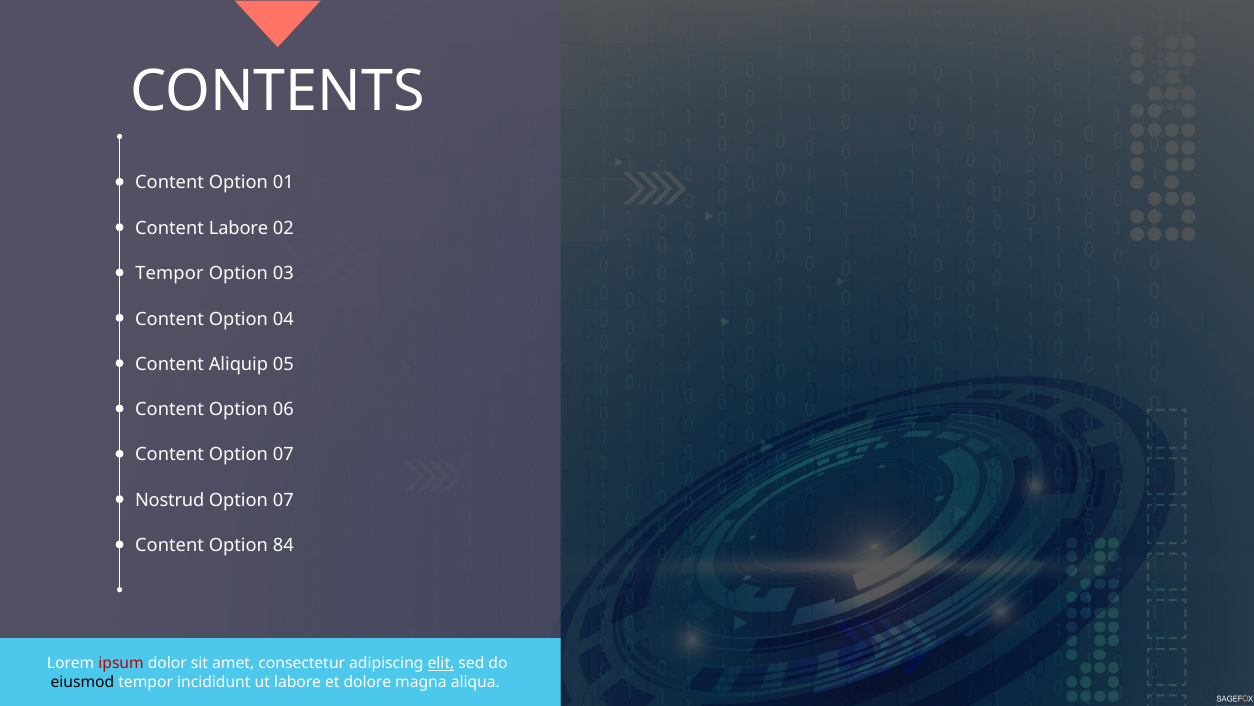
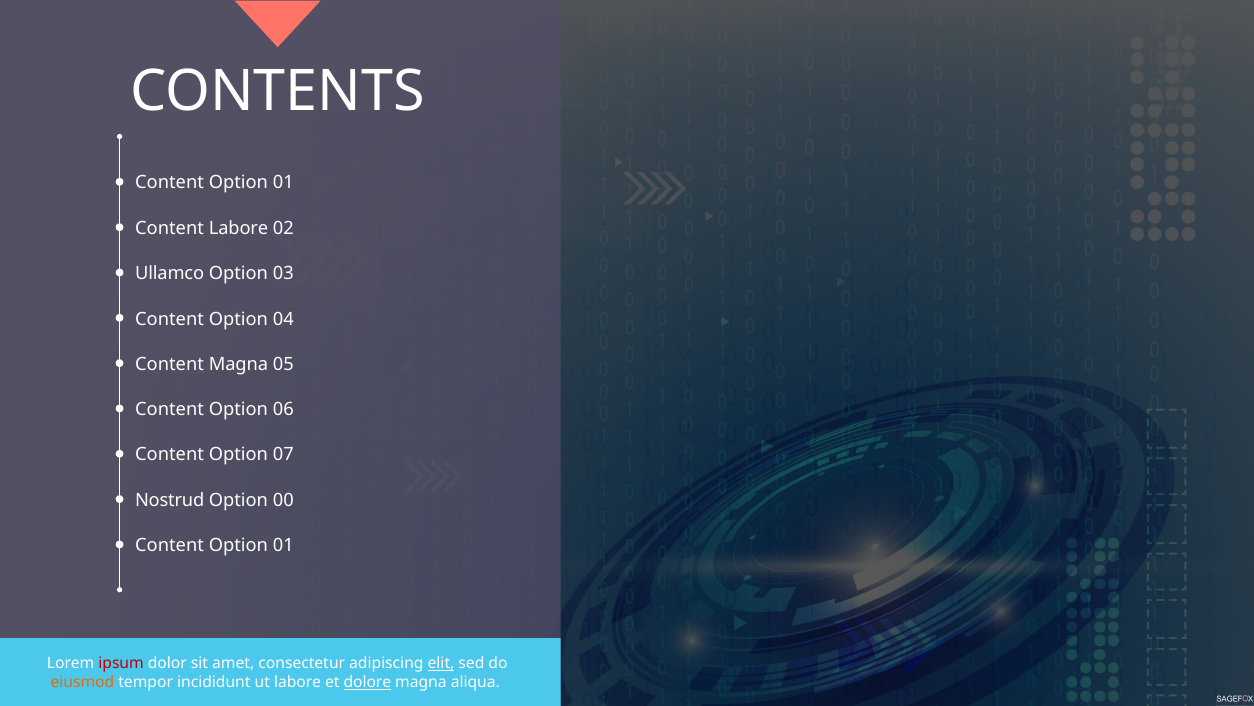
Tempor: Tempor -> Ullamco (170, 273)
Content Aliquip: Aliquip -> Magna (238, 364)
07: 07 -> 00 (283, 500)
84: 84 -> 01 (283, 545)
eiusmod colour: black -> orange (82, 682)
dolore underline: none -> present (367, 682)
